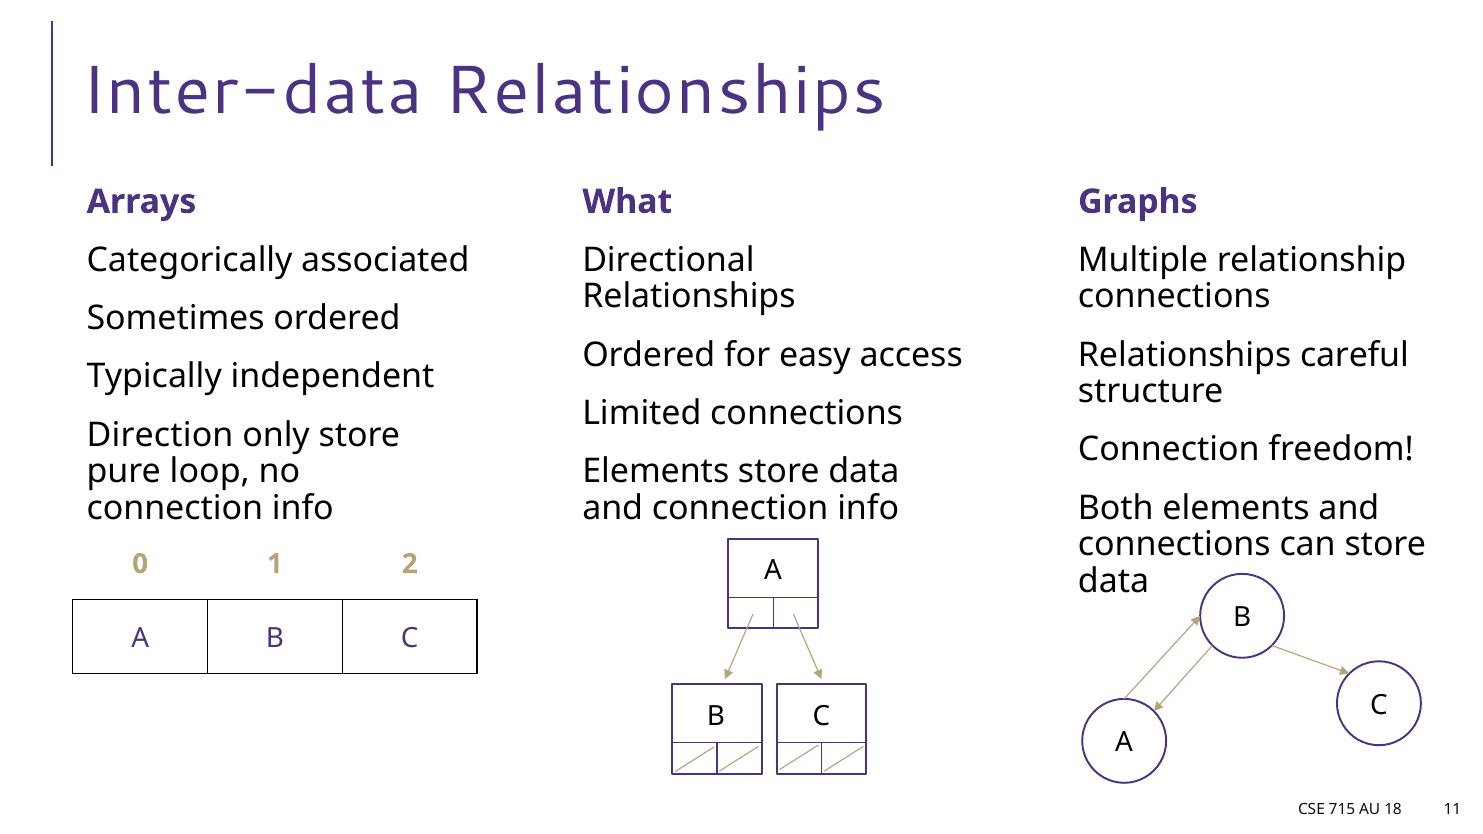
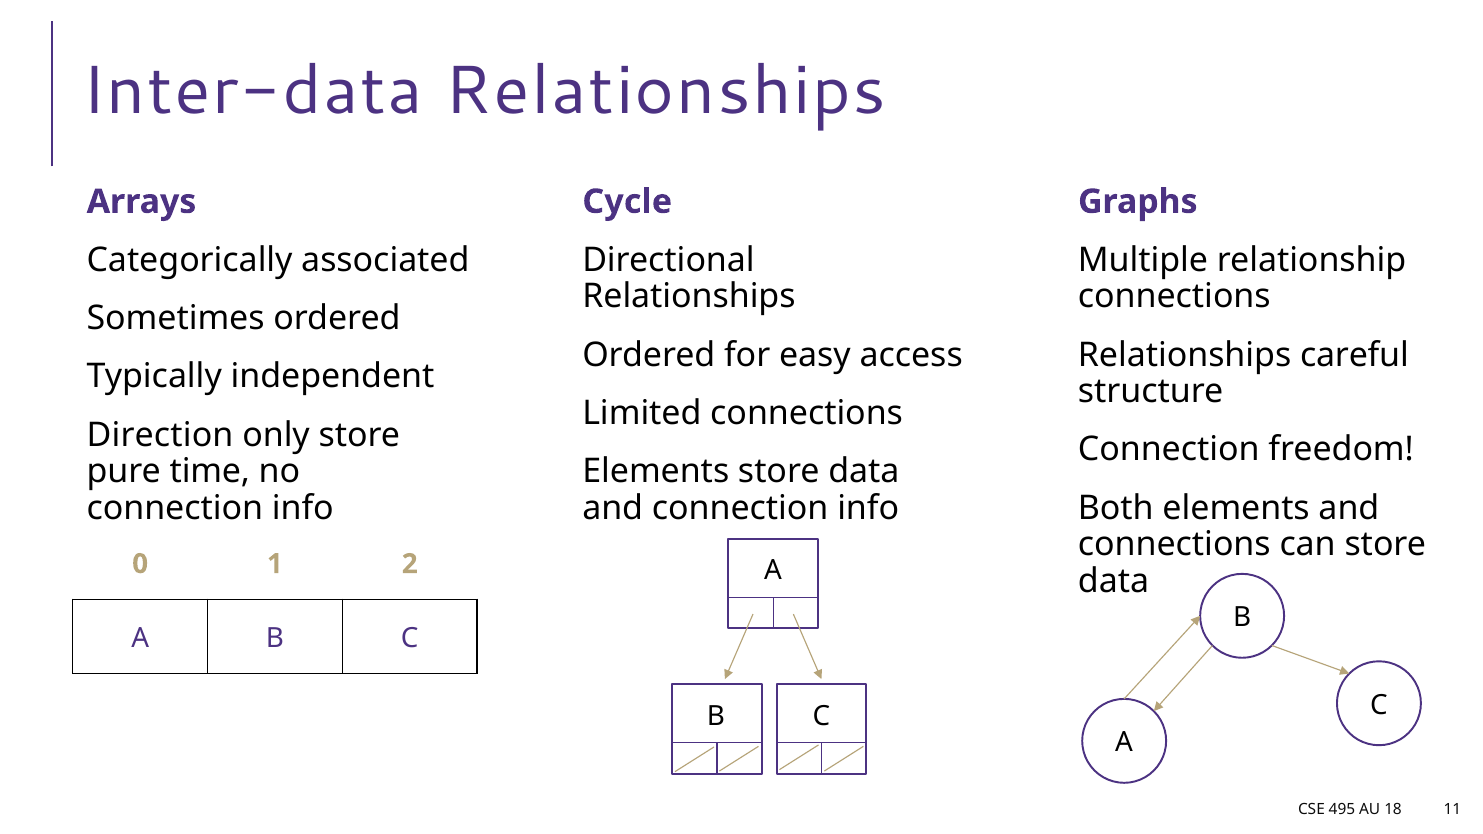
What: What -> Cycle (627, 202)
loop: loop -> time (210, 472)
715: 715 -> 495 (1342, 810)
